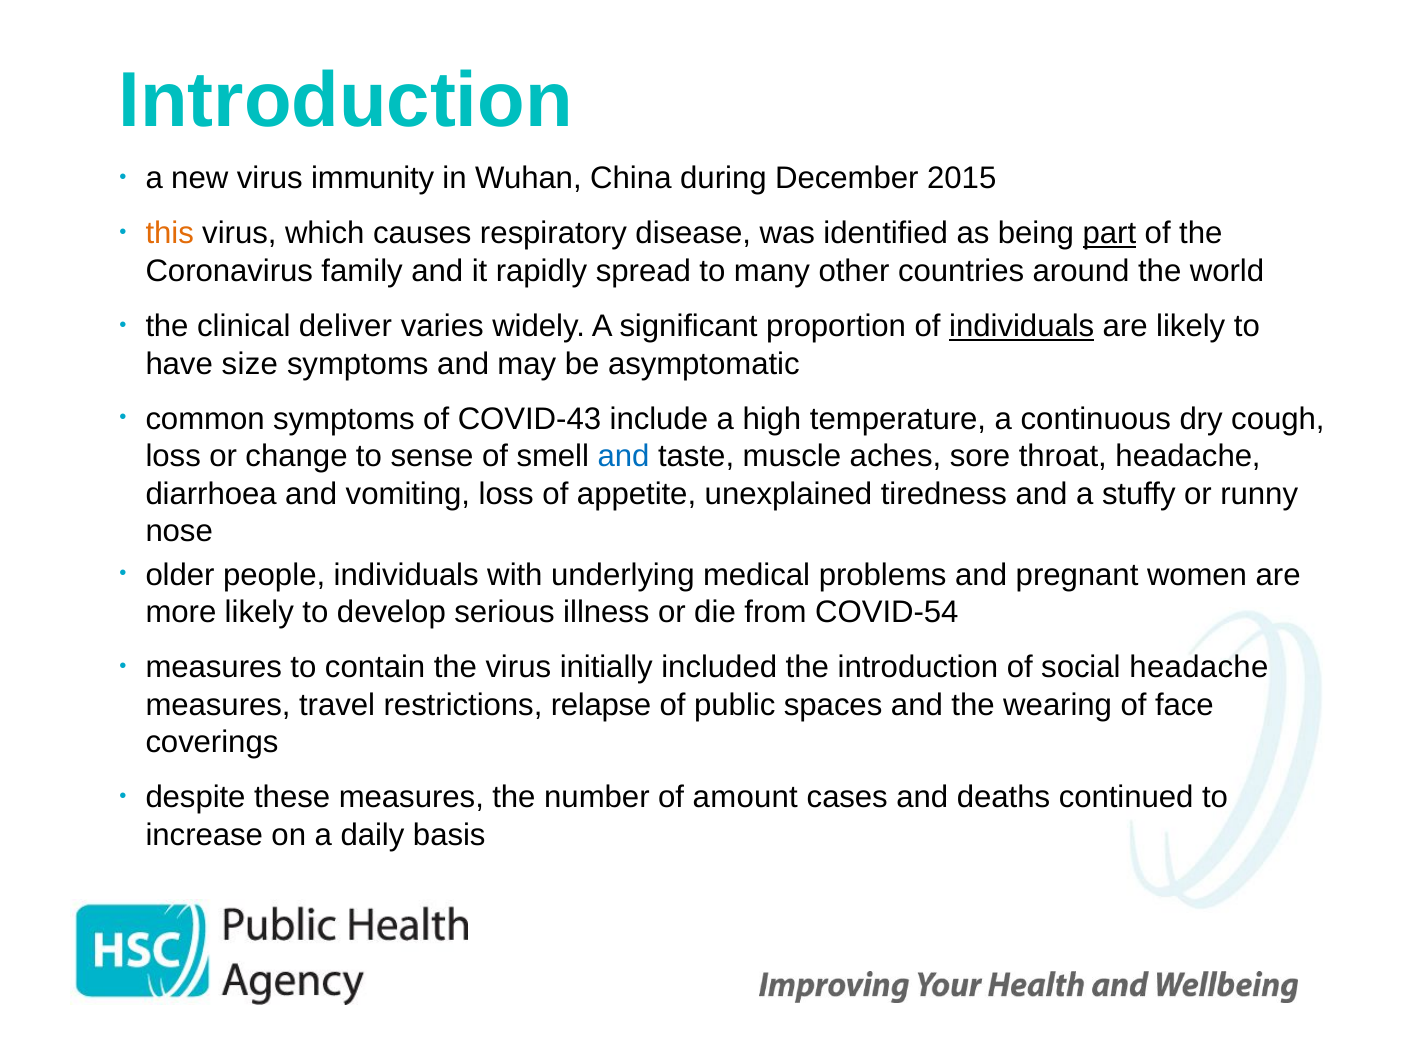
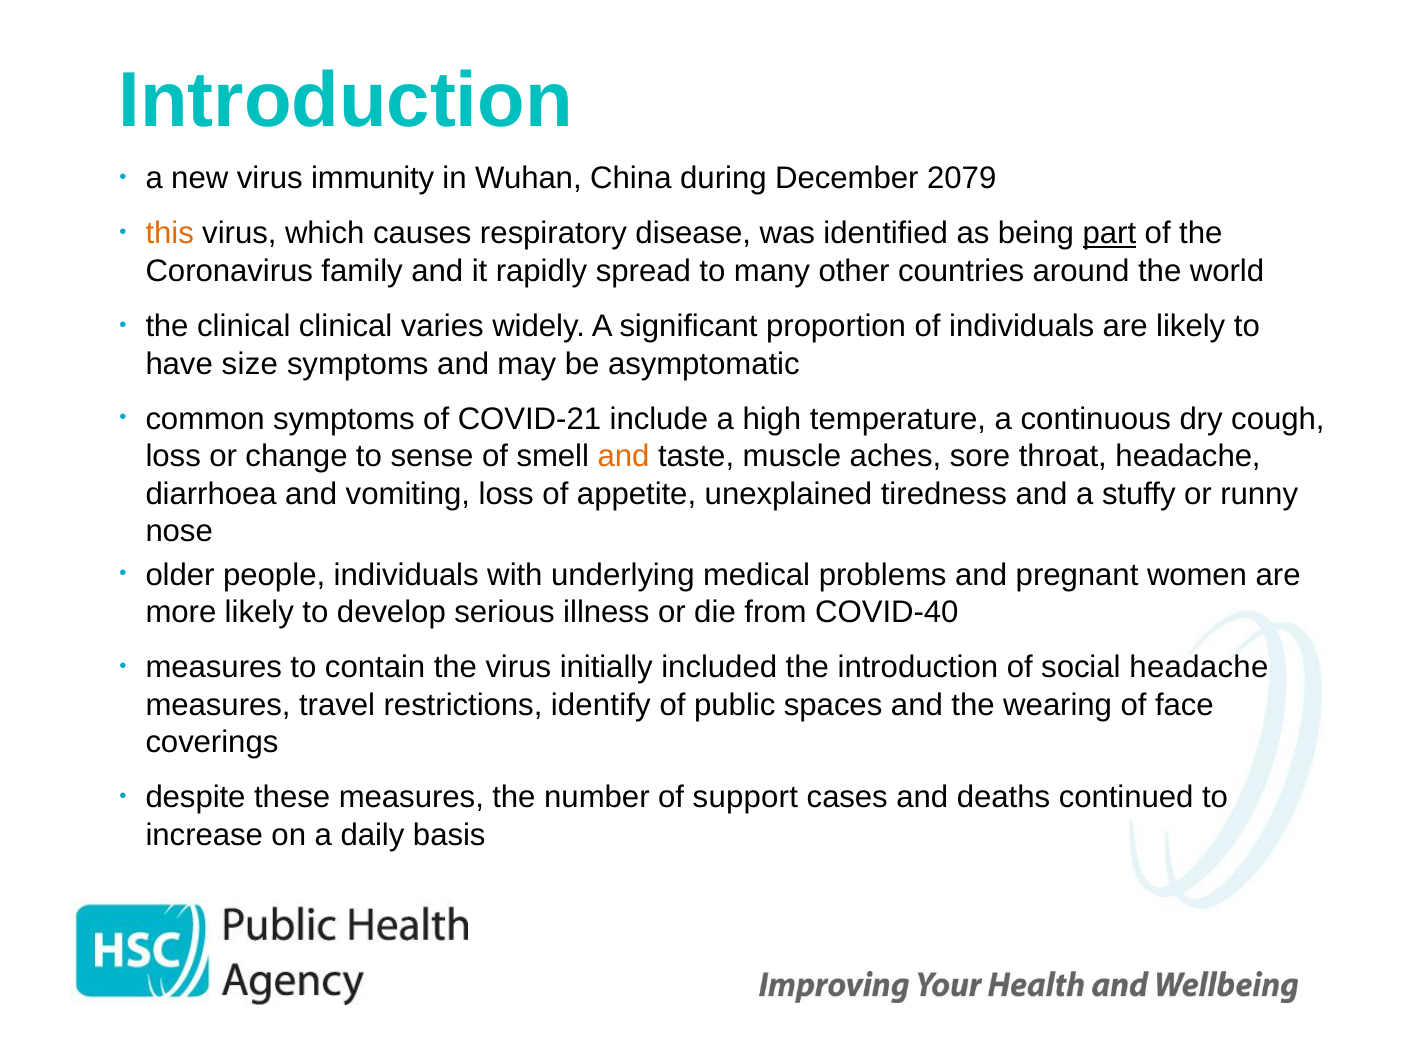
2015: 2015 -> 2079 (962, 178)
clinical deliver: deliver -> clinical (346, 326)
individuals underline: present -> none (1022, 326)
COVID-43: COVID-43 -> COVID-21 (529, 419)
and colour: blue -> orange (624, 457)
COVID-54: COVID-54 -> COVID-40 (887, 612)
relapse: relapse -> identify (601, 705)
amount: amount -> support (745, 798)
